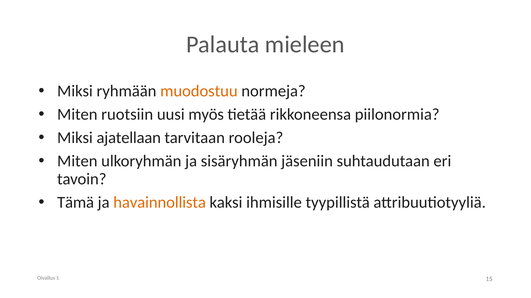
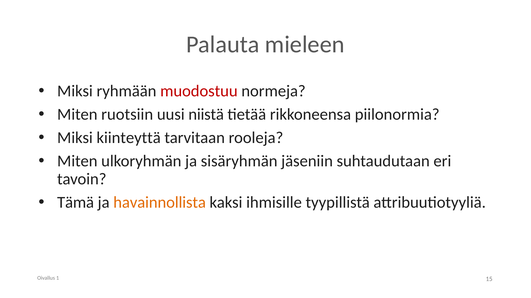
muodostuu colour: orange -> red (199, 91)
myös: myös -> niistä (206, 115)
ajatellaan: ajatellaan -> kiinteyttä (129, 138)
